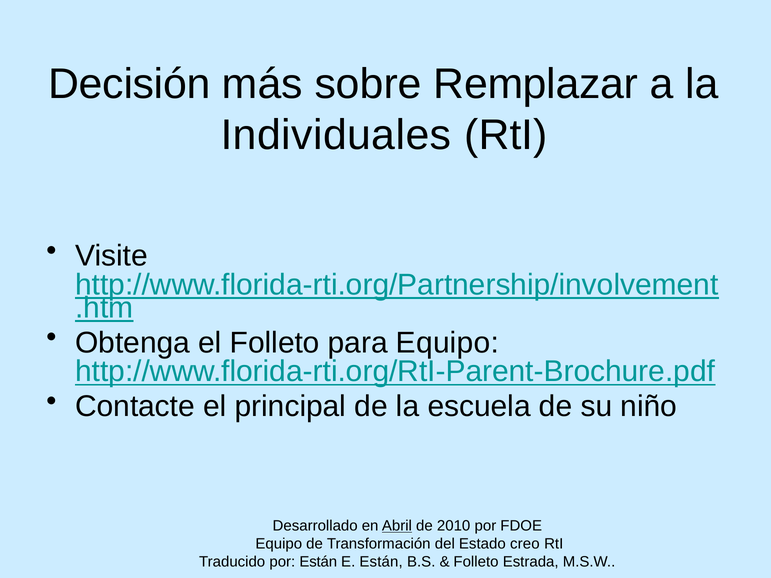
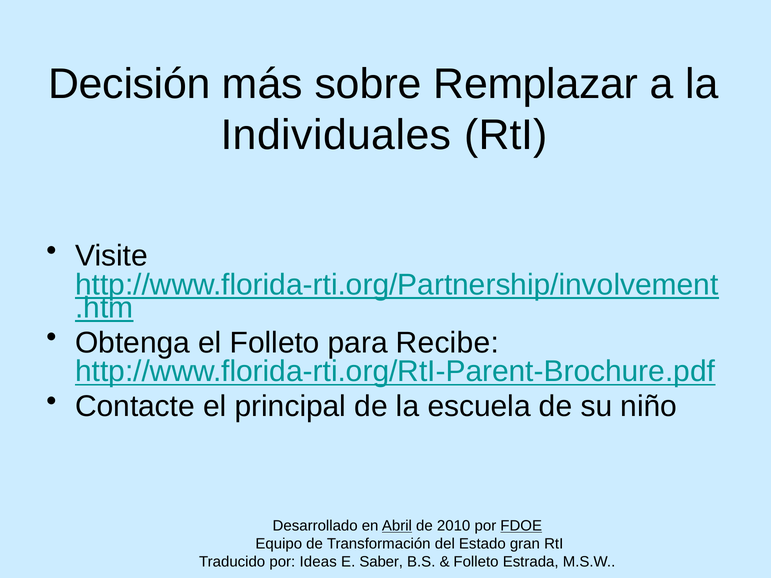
para Equipo: Equipo -> Recibe (447, 343)
FDOE underline: none -> present (521, 526)
creo: creo -> gran (525, 544)
por Están: Están -> Ideas (318, 562)
E Están: Están -> Saber (381, 562)
